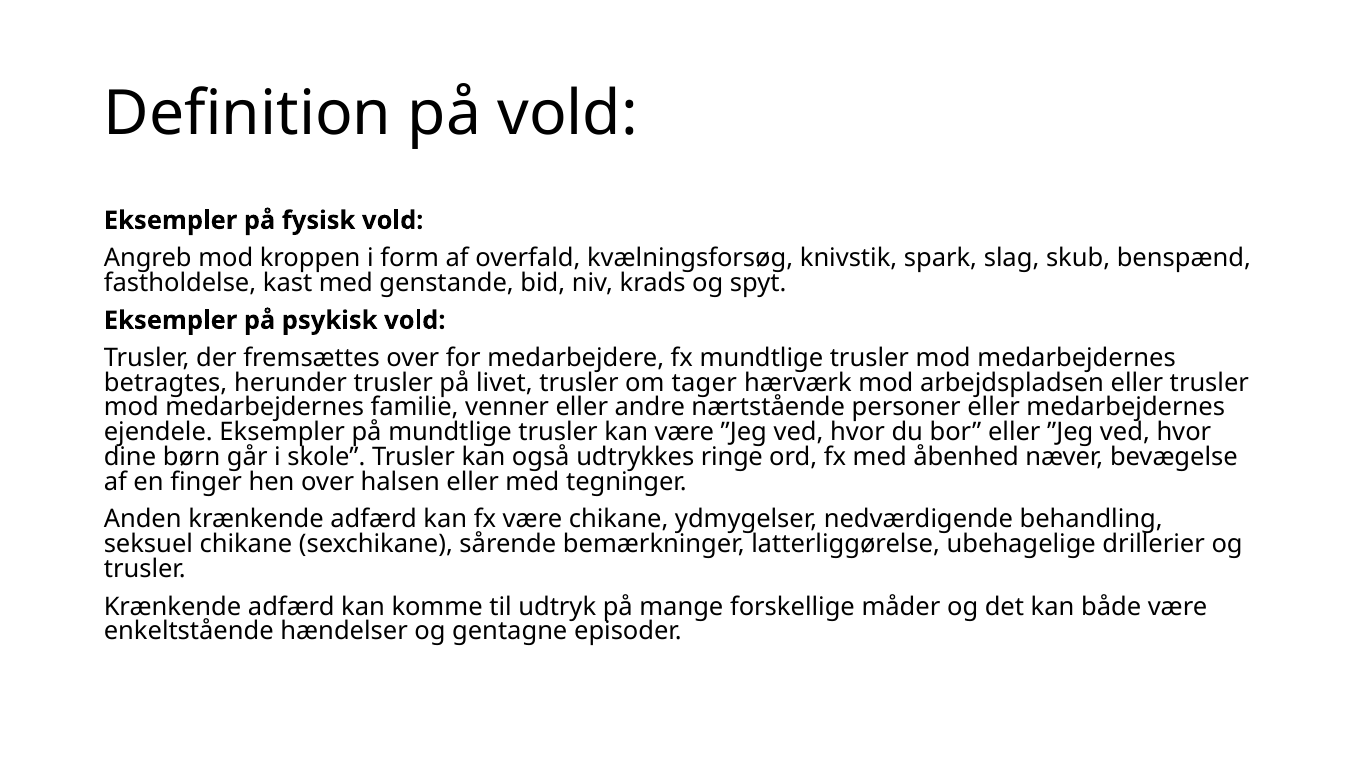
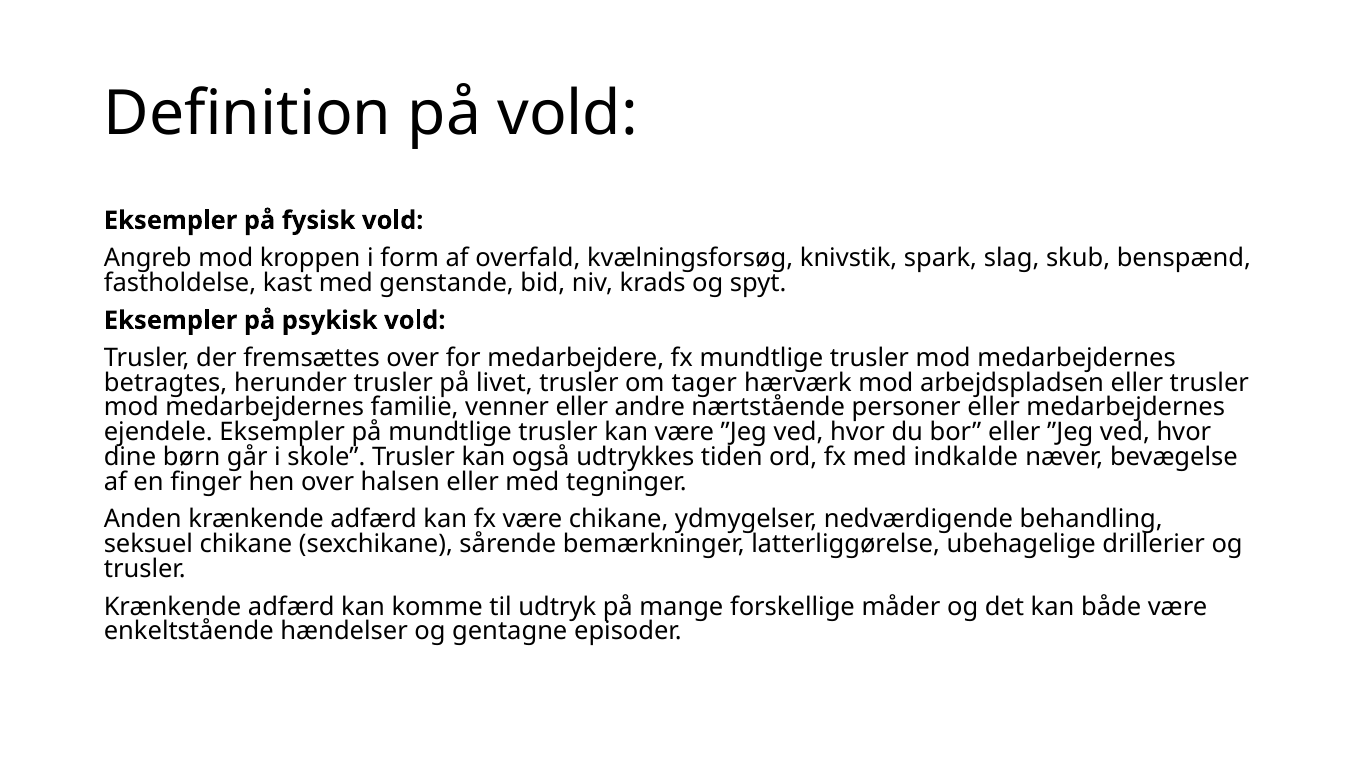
ringe: ringe -> tiden (732, 457)
åbenhed: åbenhed -> indkalde (966, 457)
